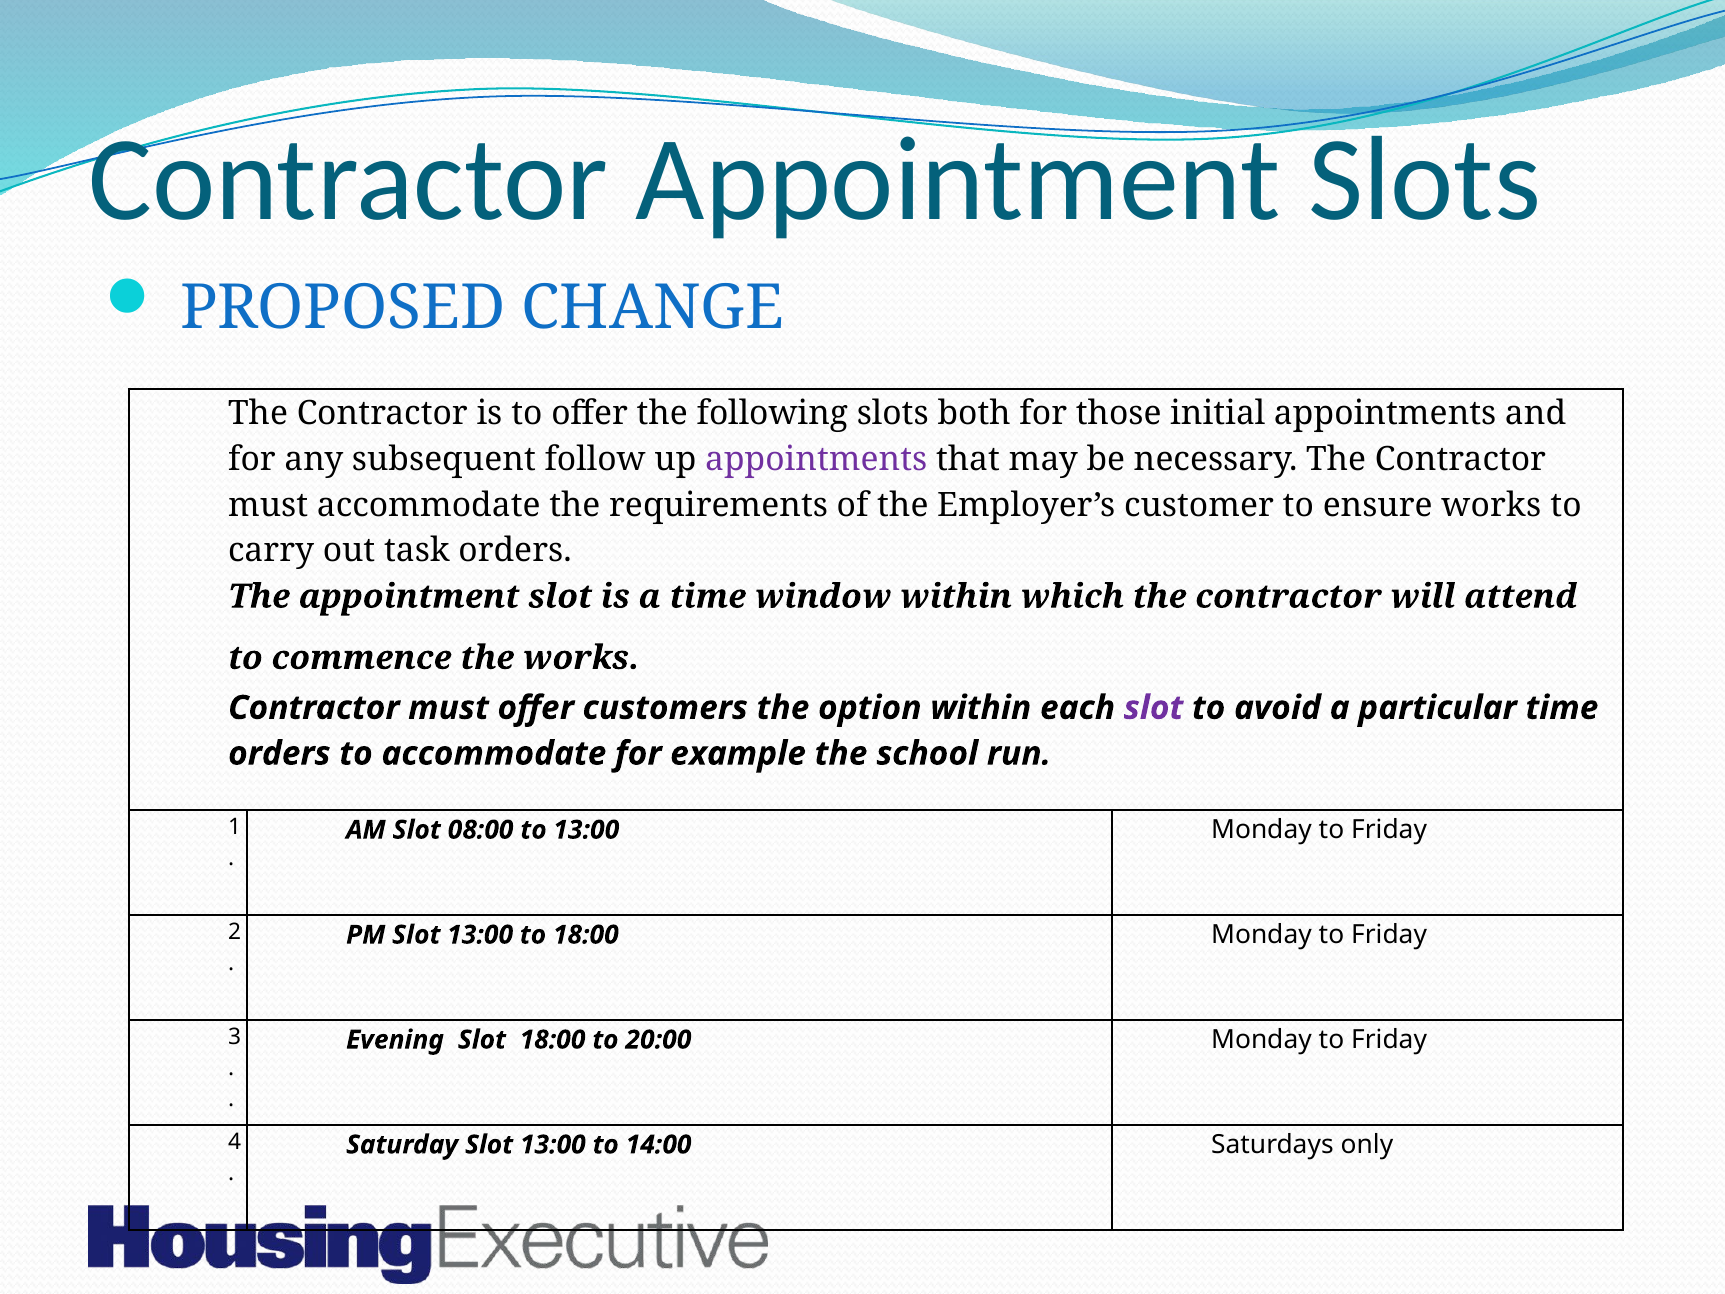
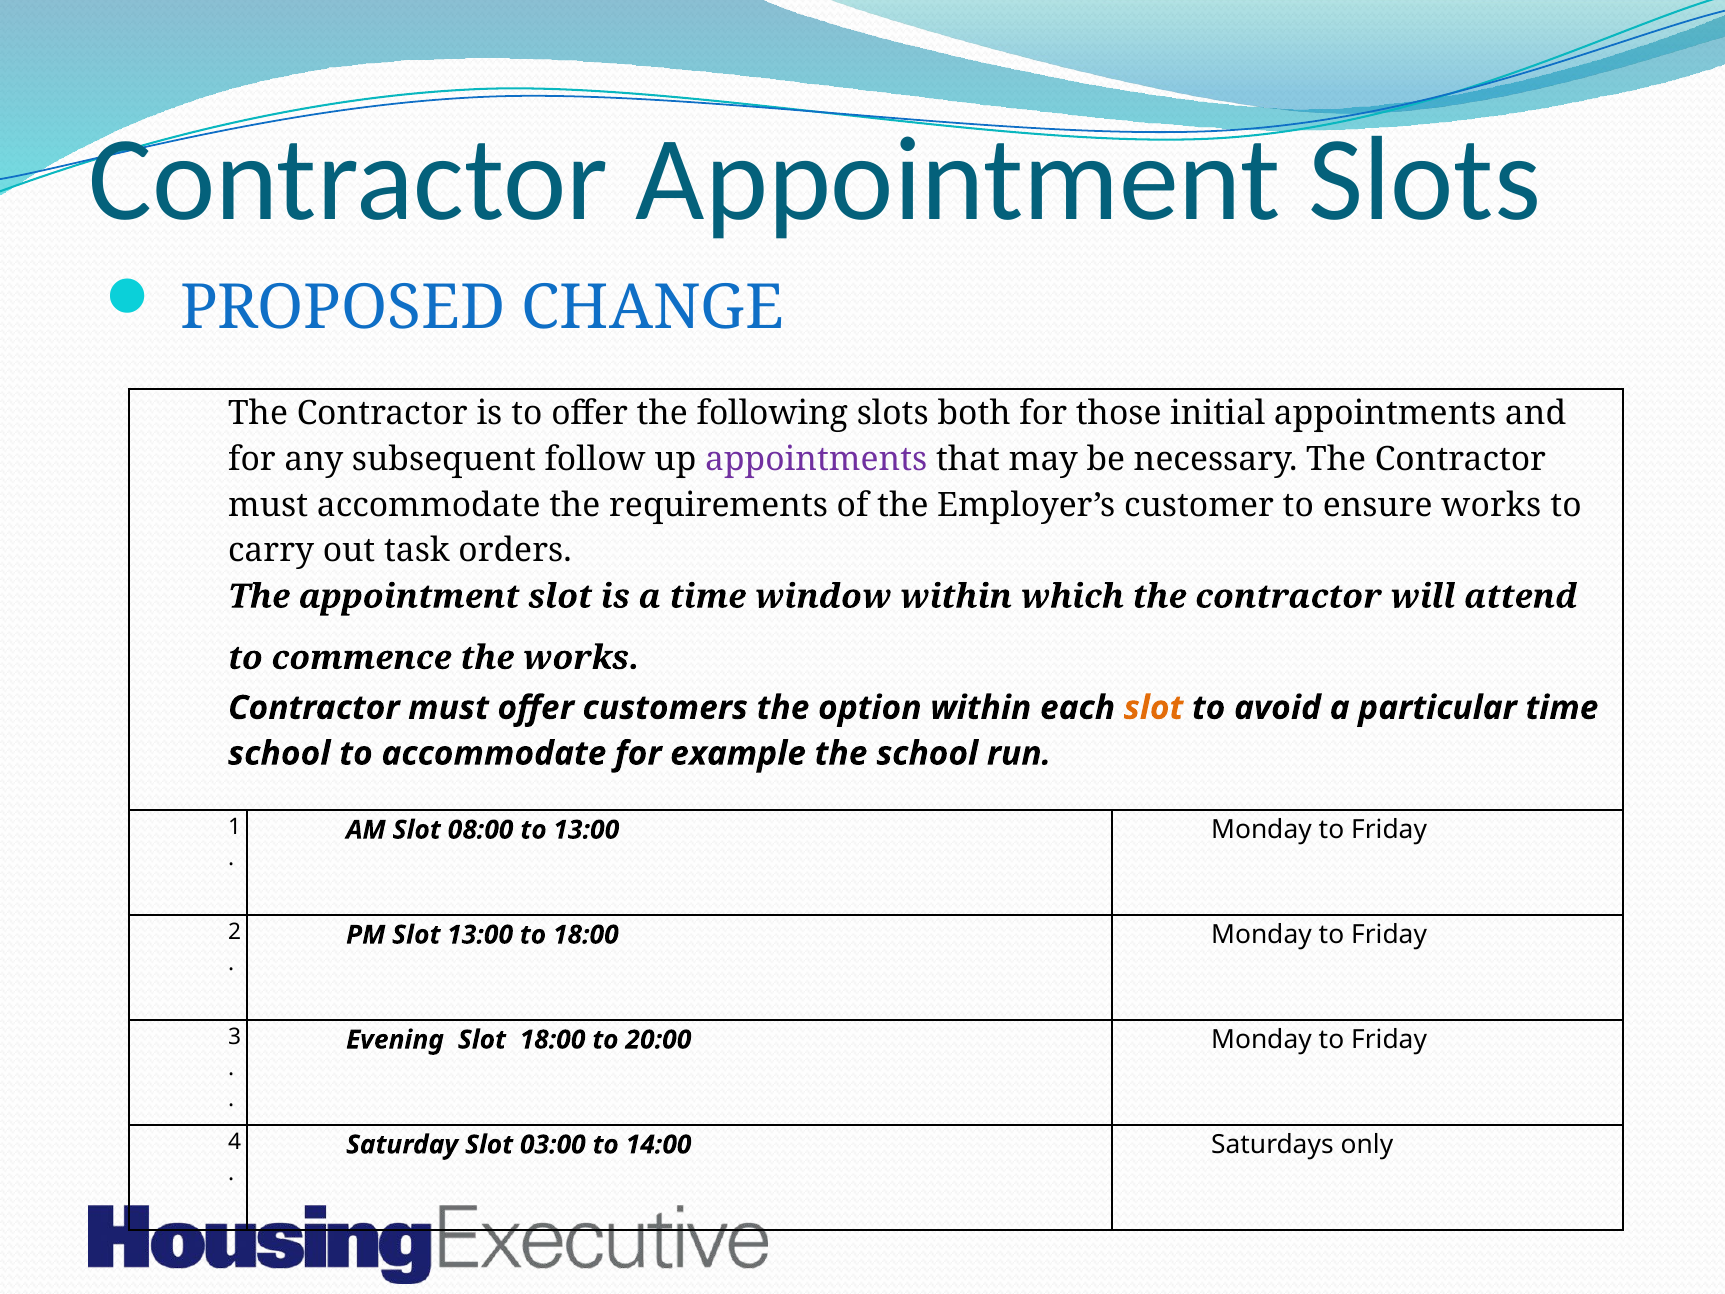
slot colour: purple -> orange (1154, 708)
orders: orders -> school (279, 753)
Saturday Slot 13:00: 13:00 -> 03:00 (553, 1145)
